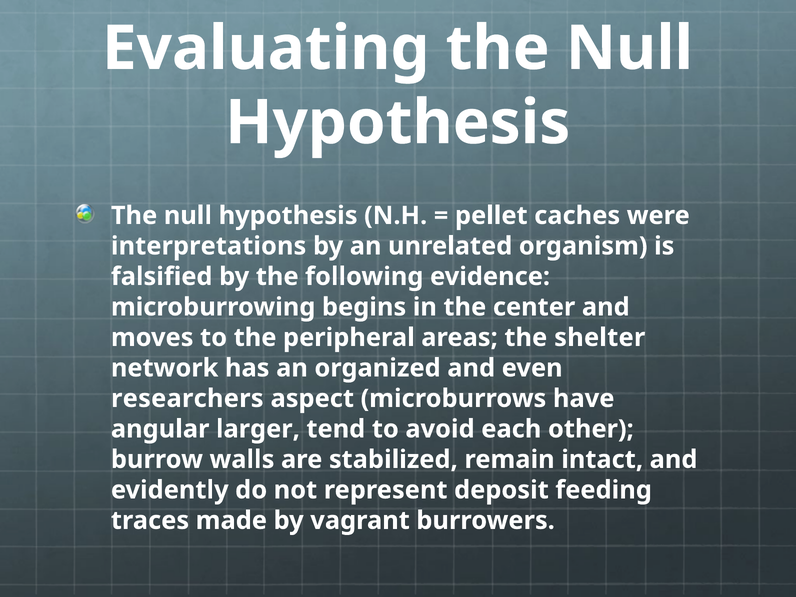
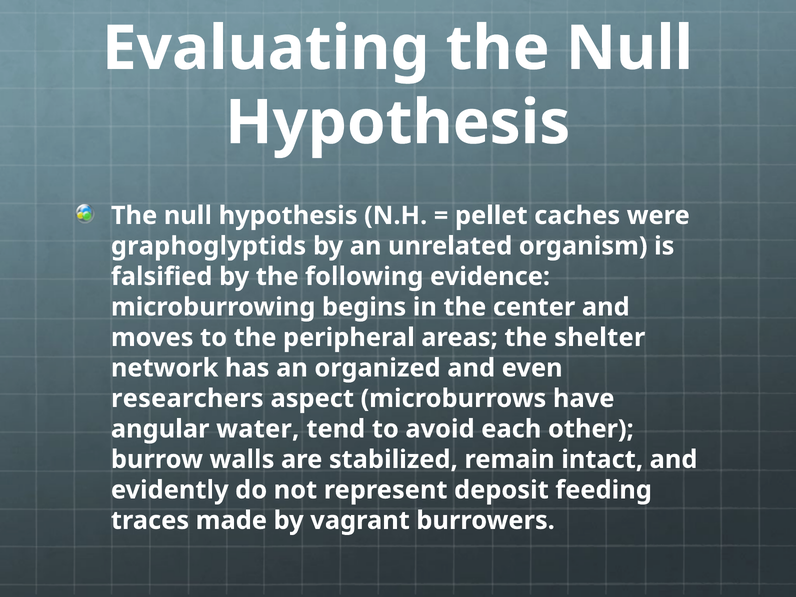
interpretations: interpretations -> graphoglyptids (209, 246)
larger: larger -> water (258, 429)
